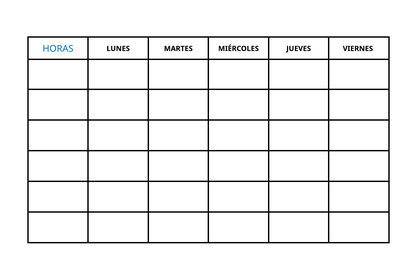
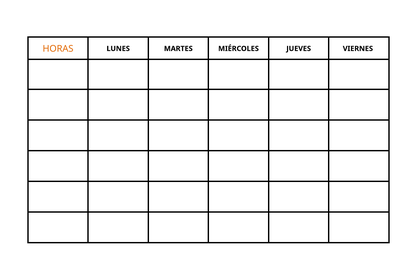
HORAS colour: blue -> orange (58, 49)
